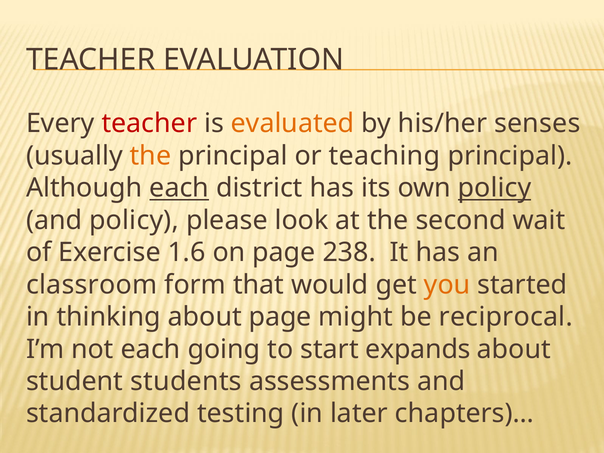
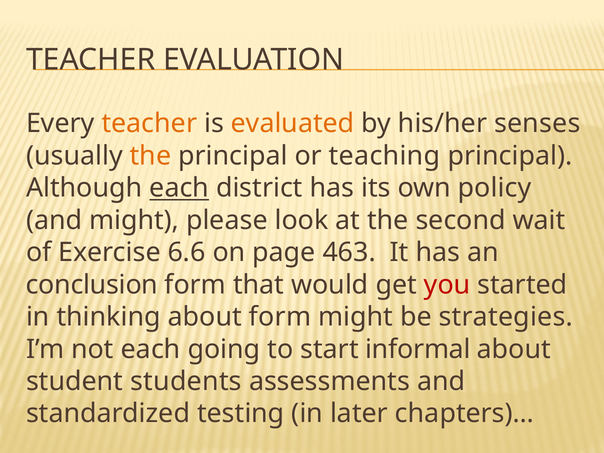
teacher colour: red -> orange (149, 124)
policy underline: present -> none (495, 188)
and policy: policy -> might (134, 220)
1.6: 1.6 -> 6.6 (187, 253)
238: 238 -> 463 (349, 253)
classroom: classroom -> conclusion (92, 285)
you colour: orange -> red (447, 285)
about page: page -> form (280, 317)
reciprocal: reciprocal -> strategies (506, 317)
expands: expands -> informal (418, 349)
